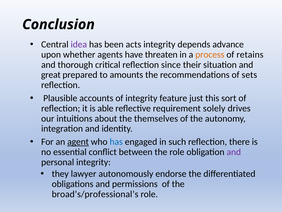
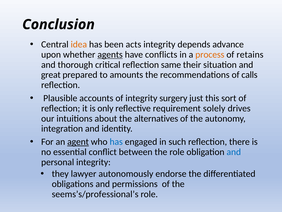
idea colour: purple -> orange (79, 44)
agents underline: none -> present (110, 54)
threaten: threaten -> conflicts (161, 54)
since: since -> same (171, 65)
sets: sets -> calls (249, 75)
feature: feature -> surgery (173, 98)
able: able -> only (105, 108)
themselves: themselves -> alternatives (156, 118)
and colour: purple -> blue (234, 152)
broad’s/professional’s: broad’s/professional’s -> seems’s/professional’s (95, 194)
